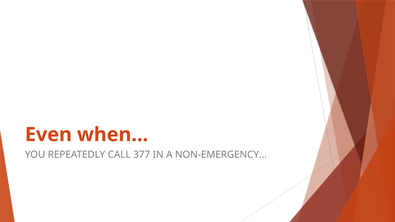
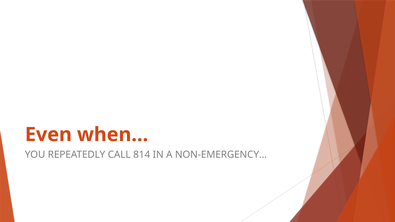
377: 377 -> 814 (142, 155)
